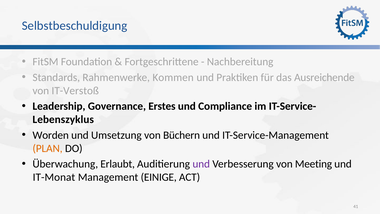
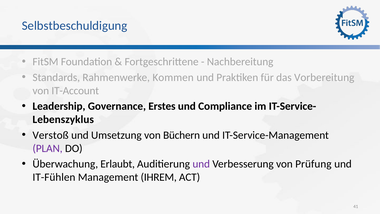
Ausreichende: Ausreichende -> Vorbereitung (324, 77)
IT-Verstoß: IT-Verstoß -> IT-Account (75, 91)
Worden: Worden -> Verstoß (51, 135)
PLAN colour: orange -> purple (48, 148)
Meeting: Meeting -> Prüfung (313, 164)
IT-Monat: IT-Monat -> IT-Fühlen (54, 177)
EINIGE: EINIGE -> IHREM (159, 177)
